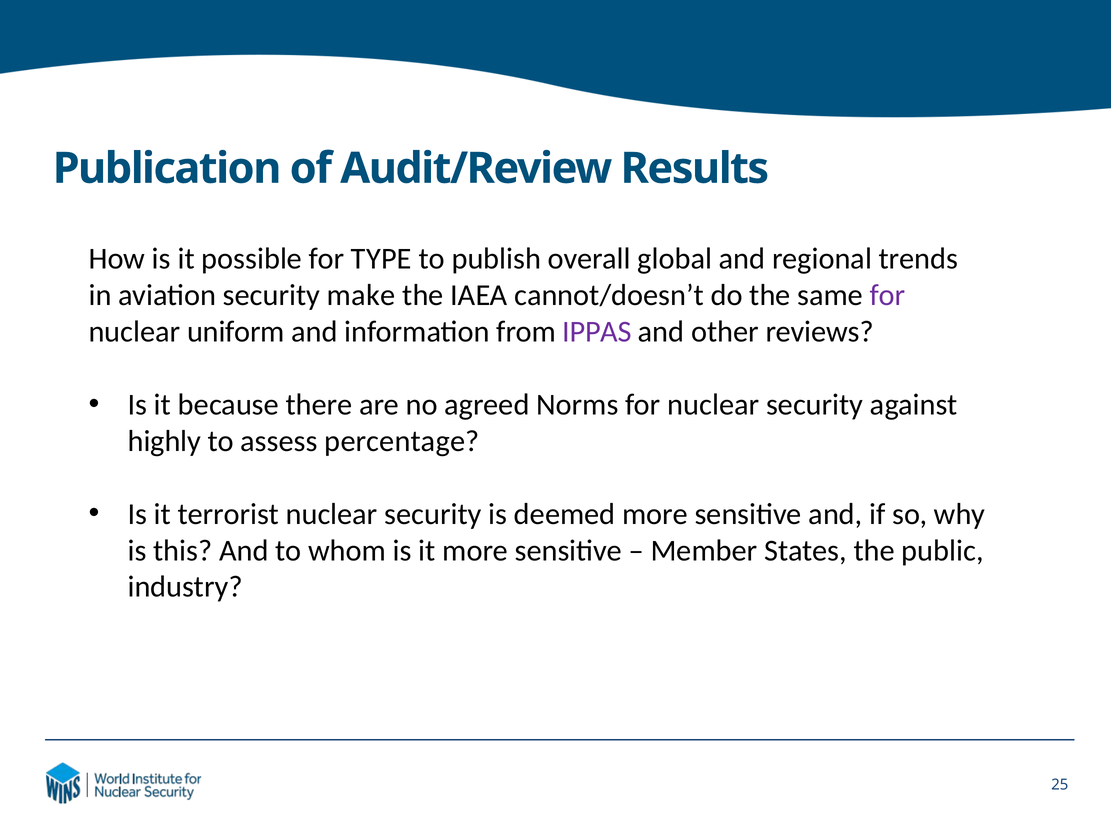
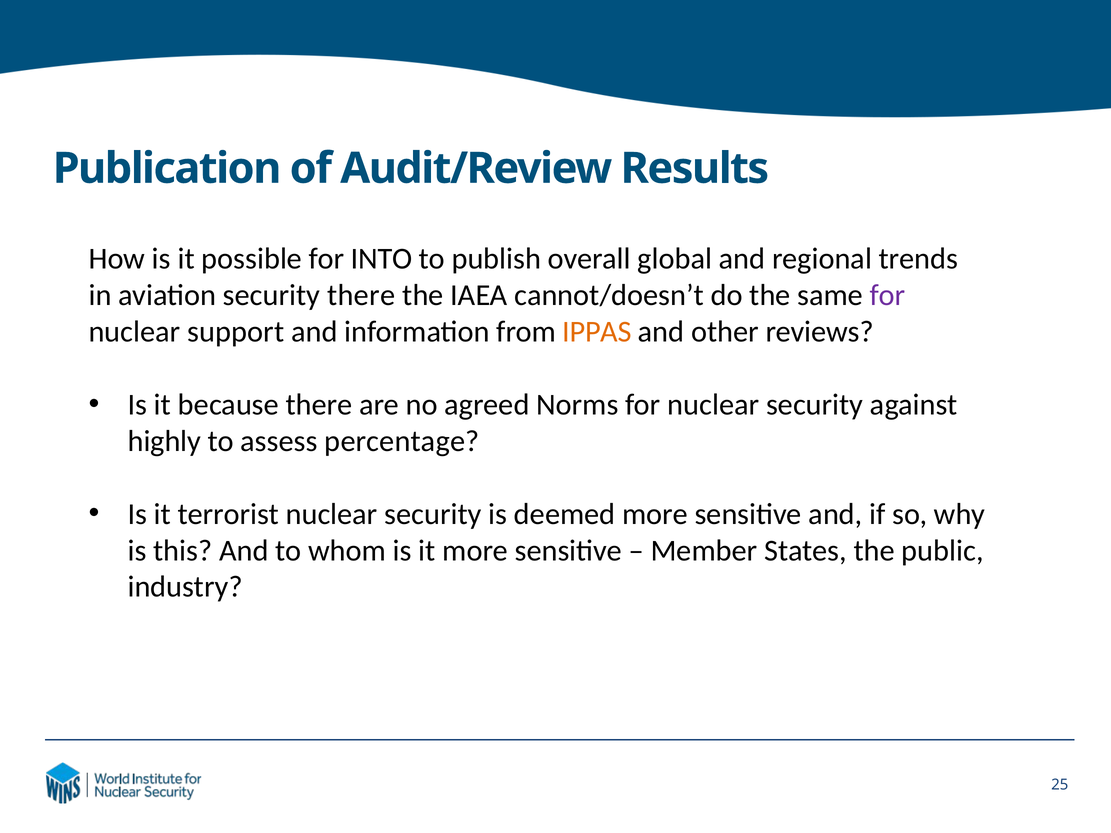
TYPE: TYPE -> INTO (382, 259)
security make: make -> there (361, 295)
uniform: uniform -> support (236, 332)
IPPAS colour: purple -> orange (597, 332)
